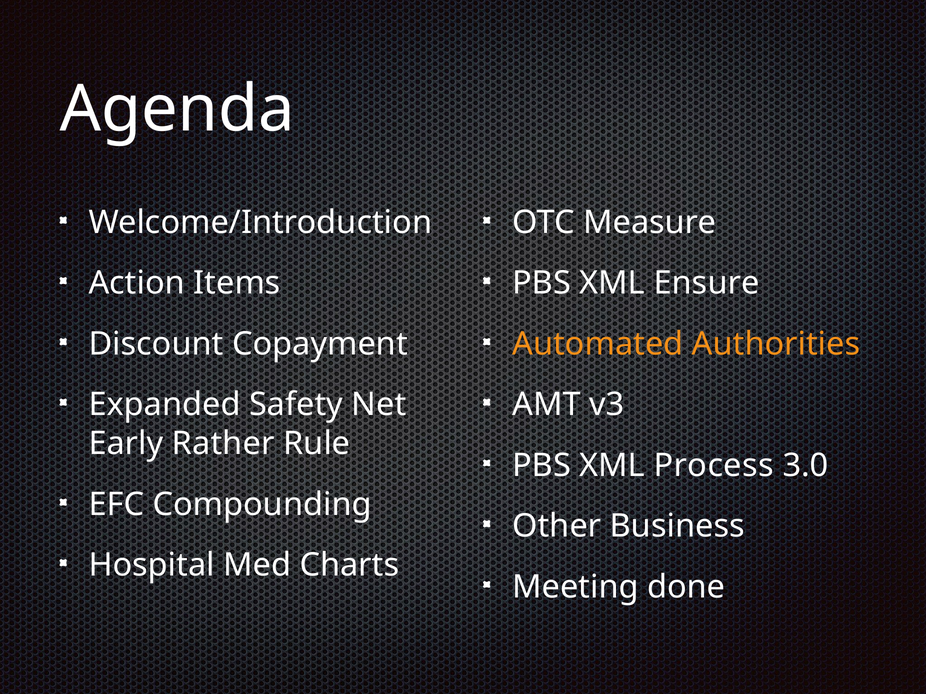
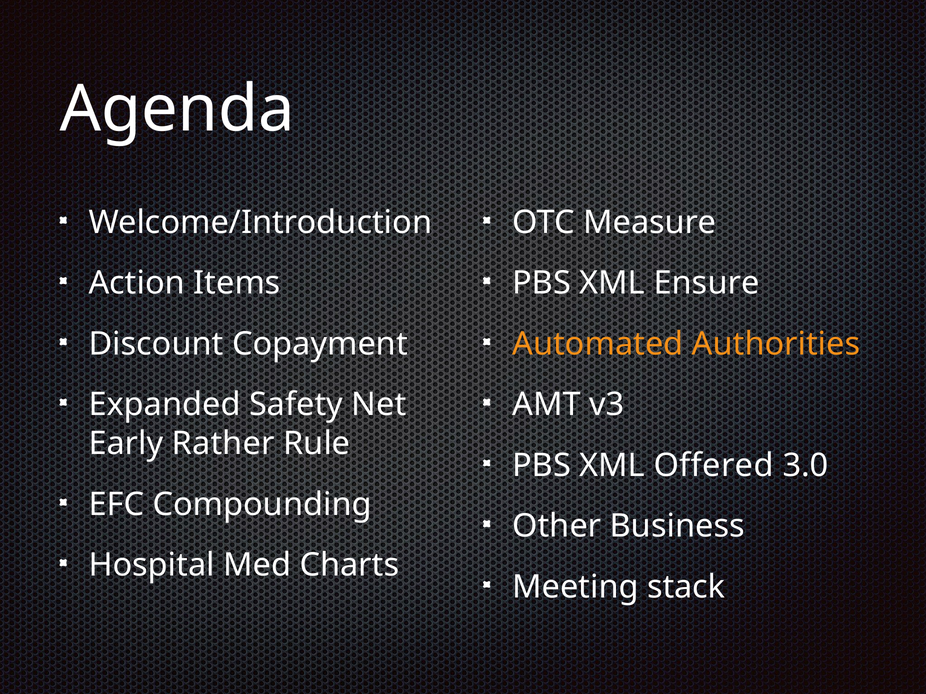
Process: Process -> Offered (714, 466)
done: done -> stack (686, 587)
